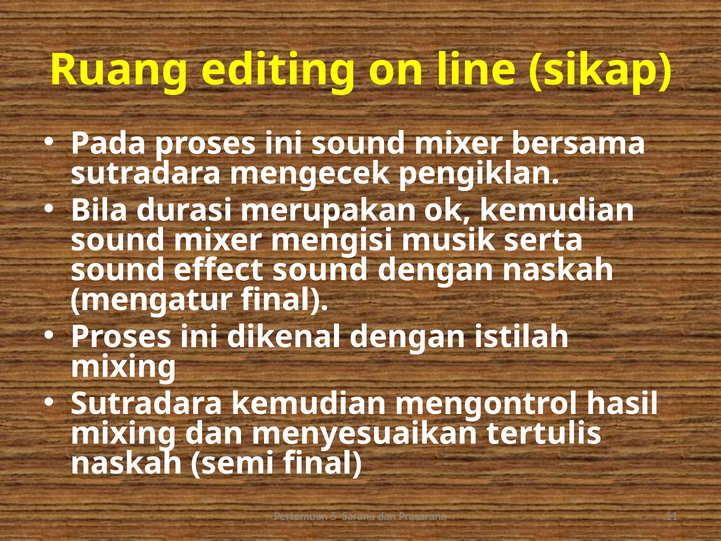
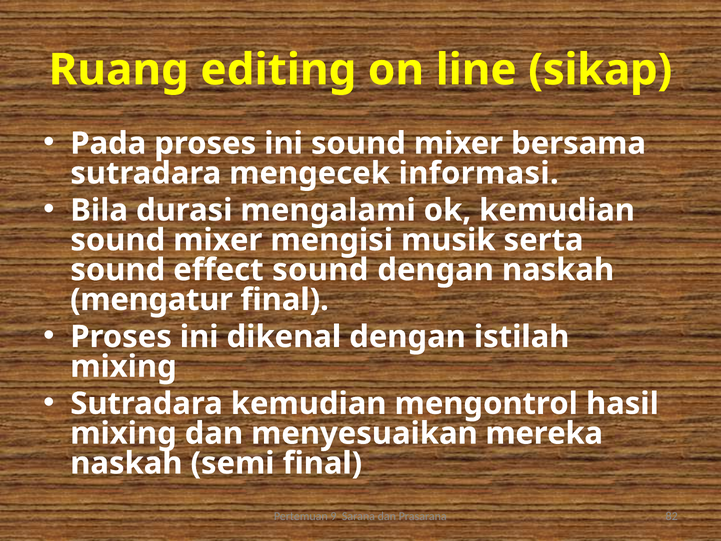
pengiklan: pengiklan -> informasi (479, 173)
merupakan: merupakan -> mengalami (328, 210)
tertulis: tertulis -> mereka (544, 433)
5: 5 -> 9 (333, 516)
11: 11 -> 82 (672, 516)
